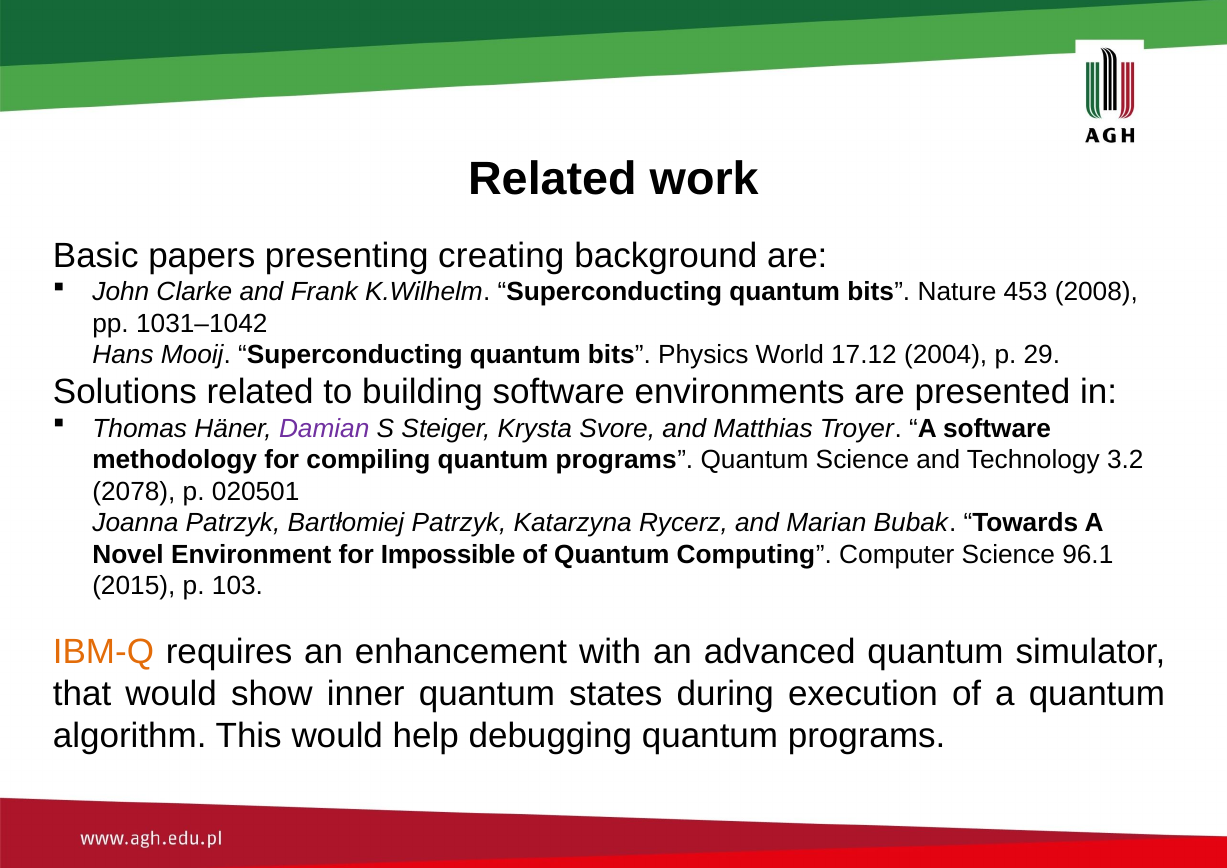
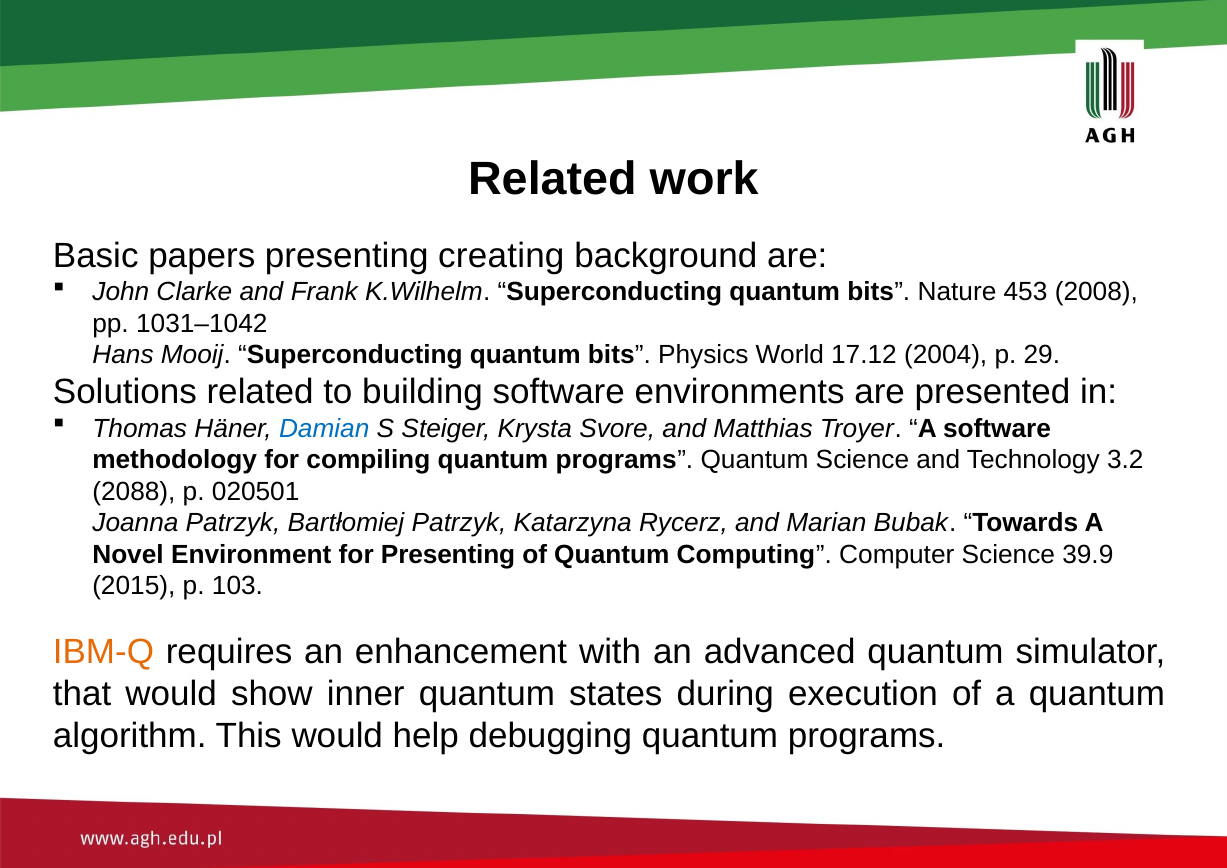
Damian colour: purple -> blue (324, 429)
2078: 2078 -> 2088 (134, 492)
for Impossible: Impossible -> Presenting (448, 555)
96.1: 96.1 -> 39.9 (1088, 555)
